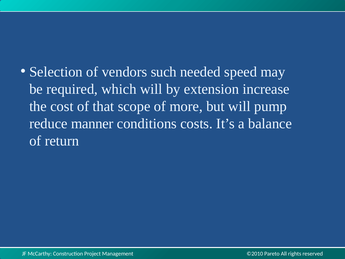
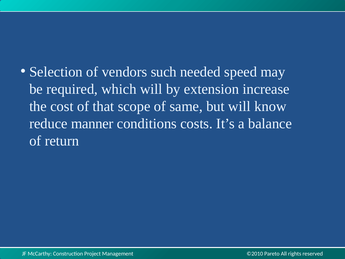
more: more -> same (186, 106)
pump: pump -> know (270, 106)
